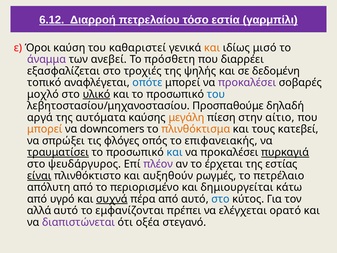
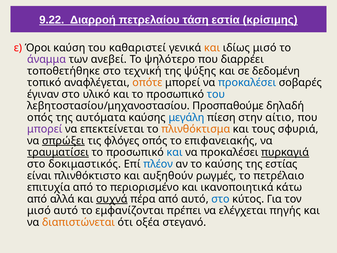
6.12: 6.12 -> 9.22 (52, 20)
τόσο: τόσο -> τάση (196, 20)
γαρμπίλι: γαρμπίλι -> κρίσιμης (270, 20)
πρόσθετη: πρόσθετη -> ψηλότερο (170, 59)
εξασφαλίζεται: εξασφαλίζεται -> τοποθετήθηκε (64, 71)
τροχιές: τροχιές -> τεχνική (143, 71)
ψηλής: ψηλής -> ψύξης (200, 71)
οπότε colour: blue -> orange (147, 83)
προκαλέσει colour: purple -> blue (247, 83)
μοχλό: μοχλό -> έγιναν (43, 94)
υλικό underline: present -> none (97, 94)
αργά: αργά -> οπός (40, 117)
μεγάλη colour: orange -> blue (187, 117)
μπορεί colour: orange -> purple (45, 129)
downcomers: downcomers -> επεκτείνεται (112, 129)
κατεβεί: κατεβεί -> σφυριά (298, 129)
σπρώξει underline: none -> present (63, 141)
ψευδάργυρος: ψευδάργυρος -> δοκιμαστικός (85, 164)
πλέον colour: purple -> blue (158, 164)
το έρχεται: έρχεται -> καύσης (224, 164)
είναι underline: present -> none (39, 176)
απόλυτη: απόλυτη -> επιτυχία (49, 187)
δημιουργείται: δημιουργείται -> ικανοποιητικά (237, 187)
υγρό: υγρό -> αλλά (62, 199)
αλλά: αλλά -> μισό (39, 210)
ορατό: ορατό -> πηγής (285, 210)
διαπιστώνεται colour: purple -> orange (79, 222)
